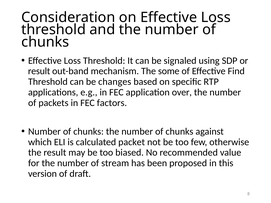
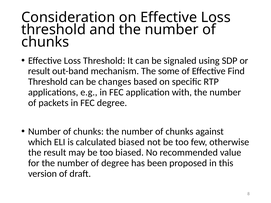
over: over -> with (182, 92)
FEC factors: factors -> degree (112, 103)
calculated packet: packet -> biased (132, 142)
of stream: stream -> degree (115, 163)
